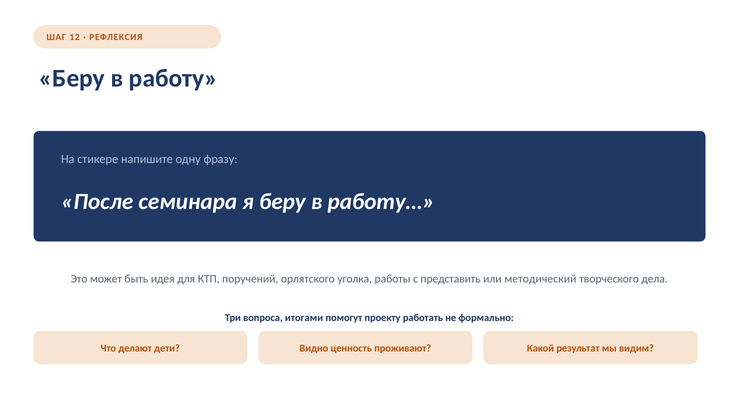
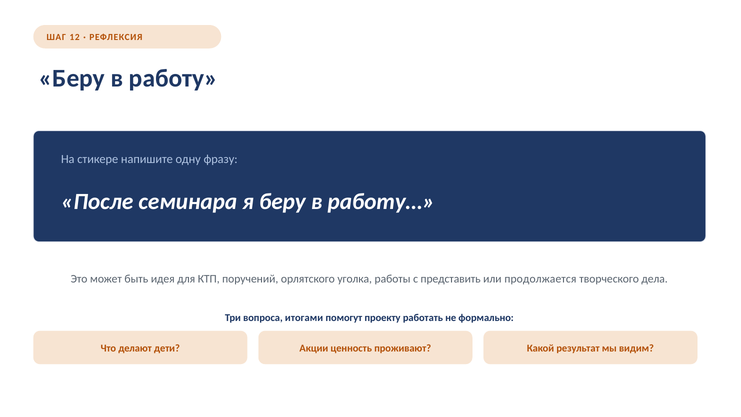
методический: методический -> продолжается (540, 279)
Видно: Видно -> Акции (314, 348)
